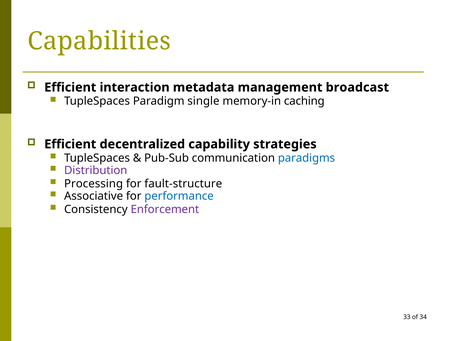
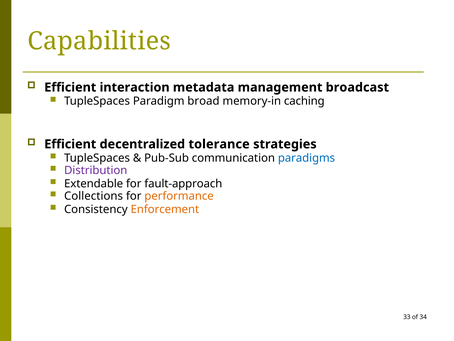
single: single -> broad (203, 101)
capability: capability -> tolerance (219, 144)
Processing: Processing -> Extendable (94, 183)
fault-structure: fault-structure -> fault-approach (183, 183)
Associative: Associative -> Collections (94, 196)
performance colour: blue -> orange (179, 196)
Enforcement colour: purple -> orange (165, 209)
